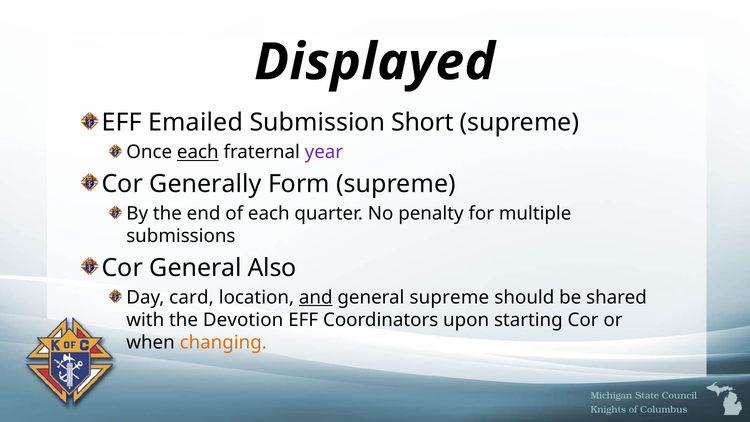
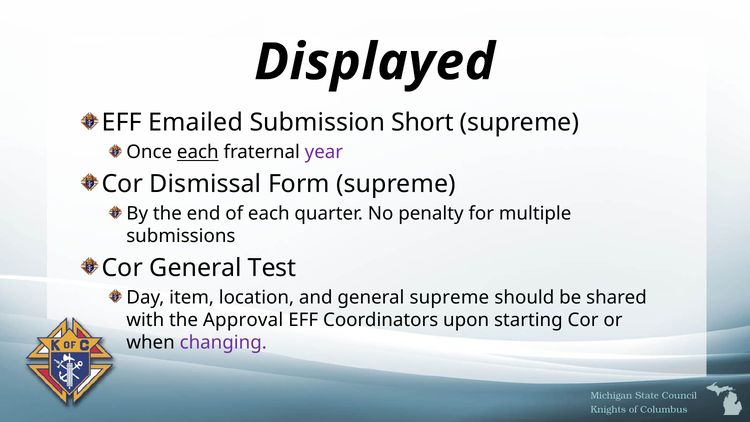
Generally: Generally -> Dismissal (205, 184)
Also: Also -> Test (272, 268)
card: card -> item (192, 297)
and underline: present -> none (316, 297)
Devotion: Devotion -> Approval (243, 320)
changing colour: orange -> purple (223, 342)
